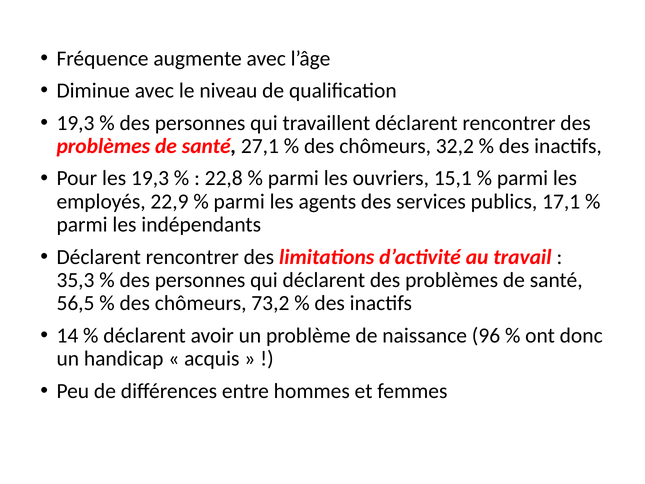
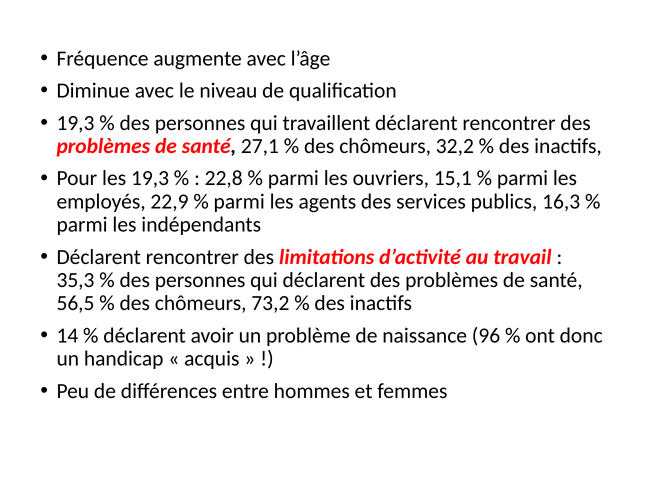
17,1: 17,1 -> 16,3 (561, 201)
